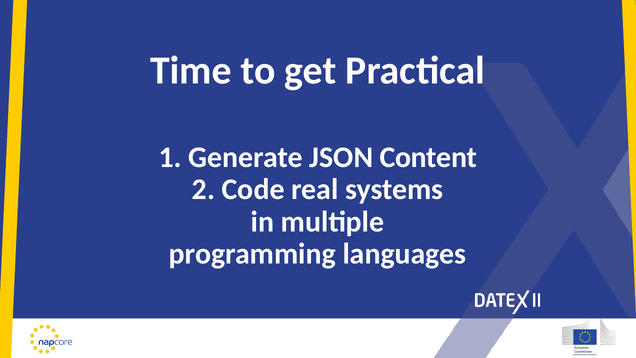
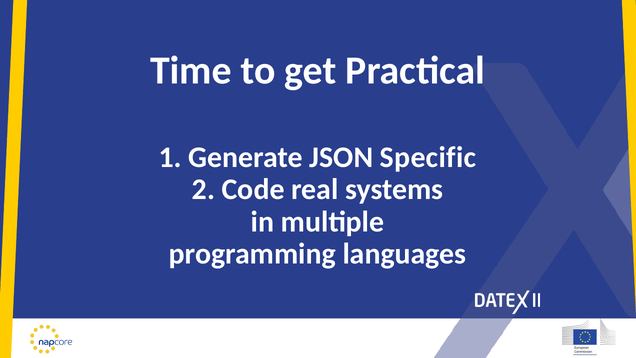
Content: Content -> Specific (428, 157)
